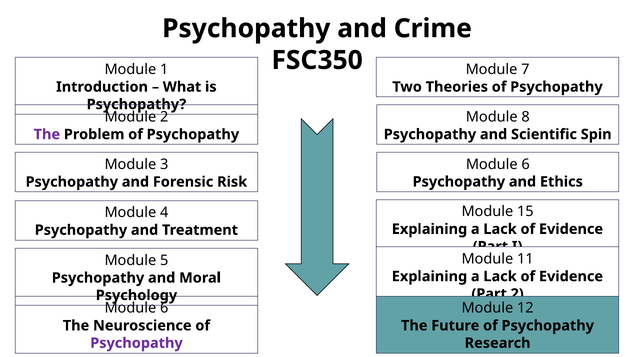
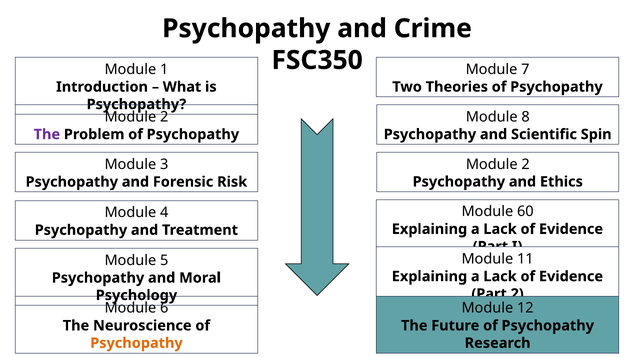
6: 6 -> 2 (526, 164)
15: 15 -> 60 (525, 212)
Psychopathy colour: purple -> orange (136, 343)
